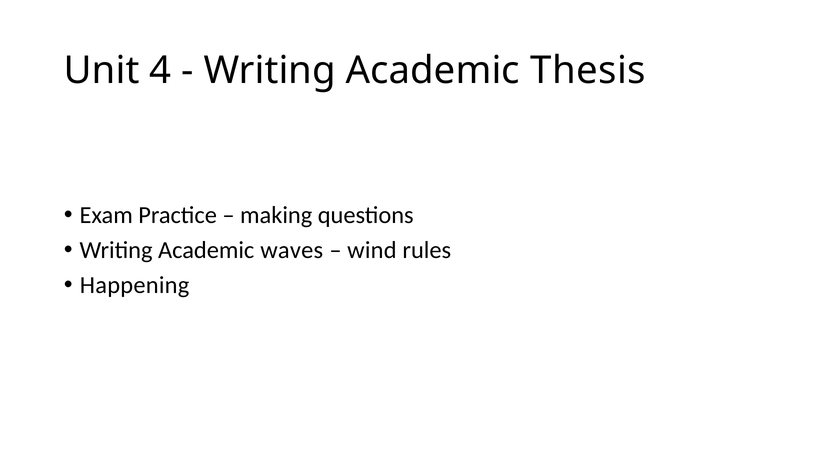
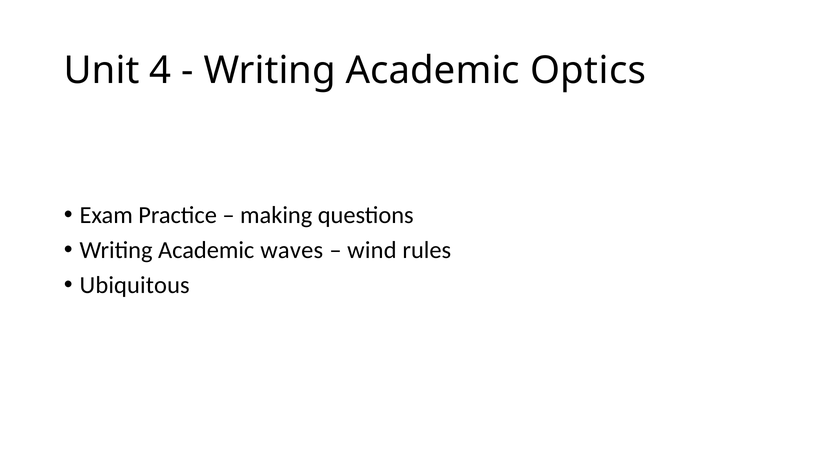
Thesis: Thesis -> Optics (588, 70)
Happening: Happening -> Ubiquitous (135, 285)
